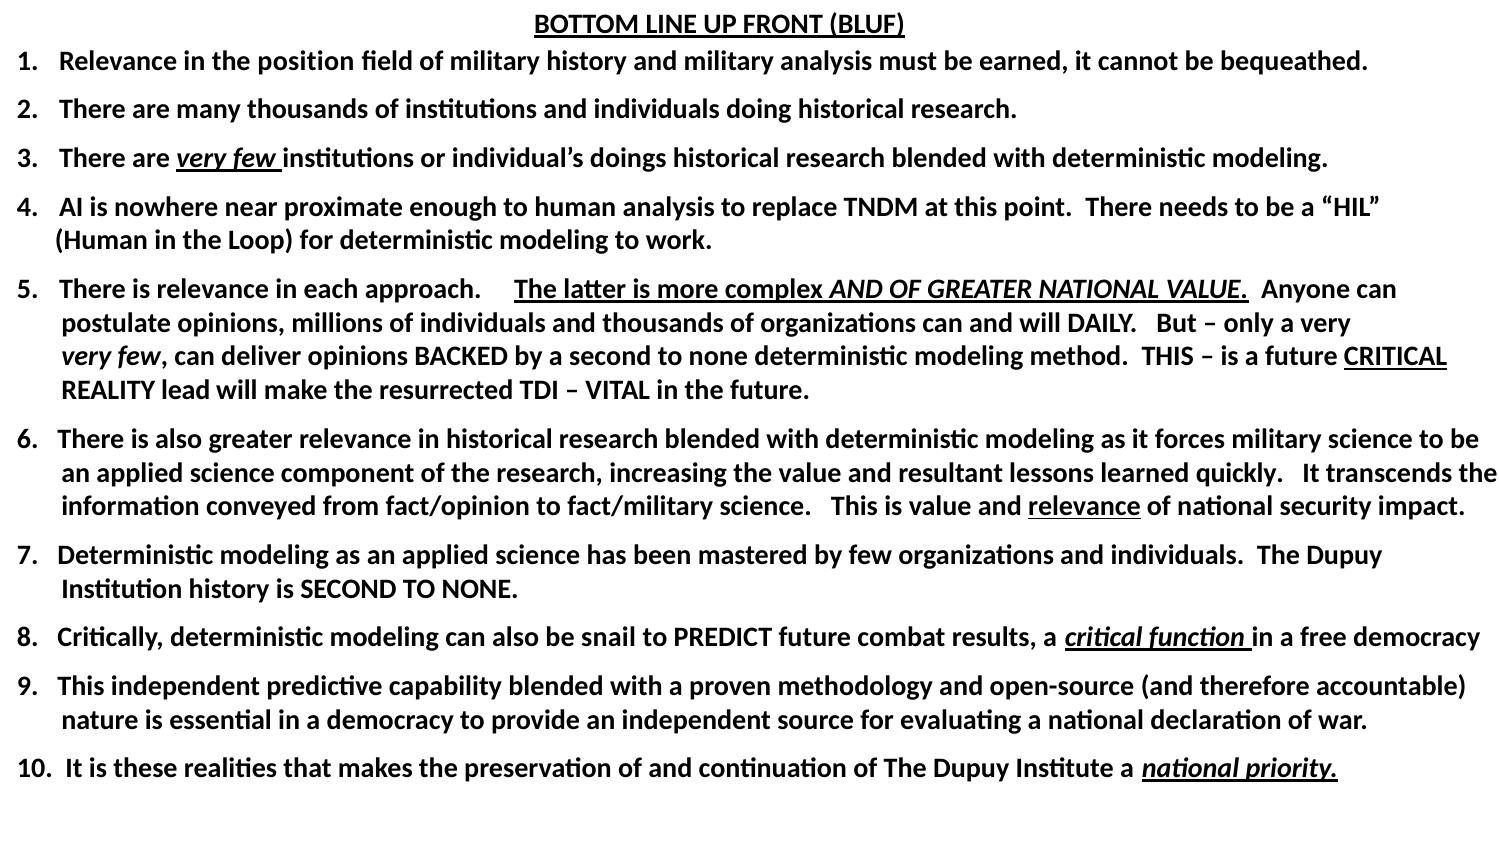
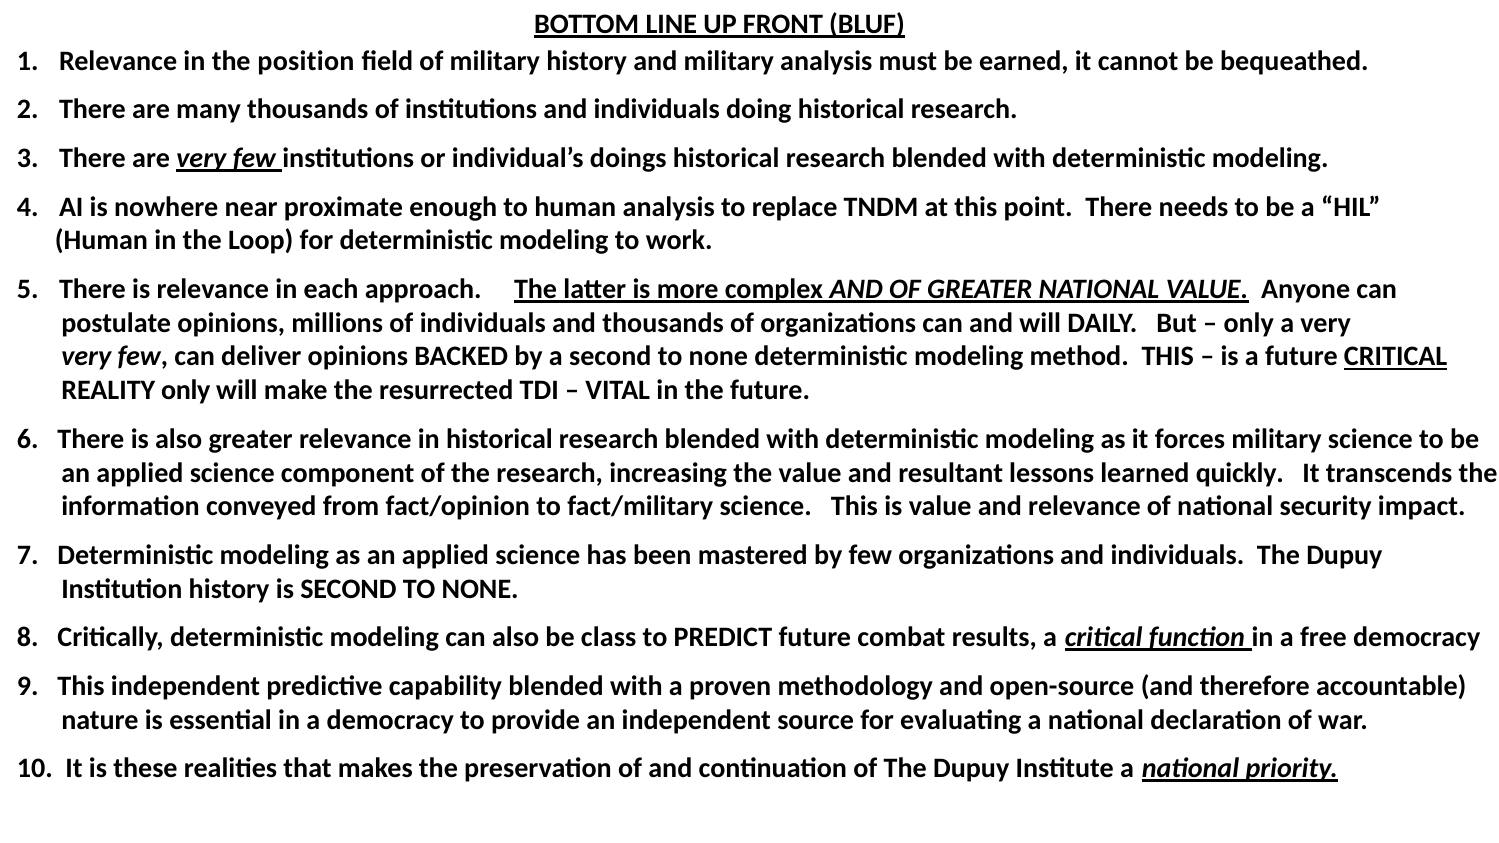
REALITY lead: lead -> only (186, 390)
relevance underline: present -> none (1084, 507)
snail: snail -> class (609, 638)
